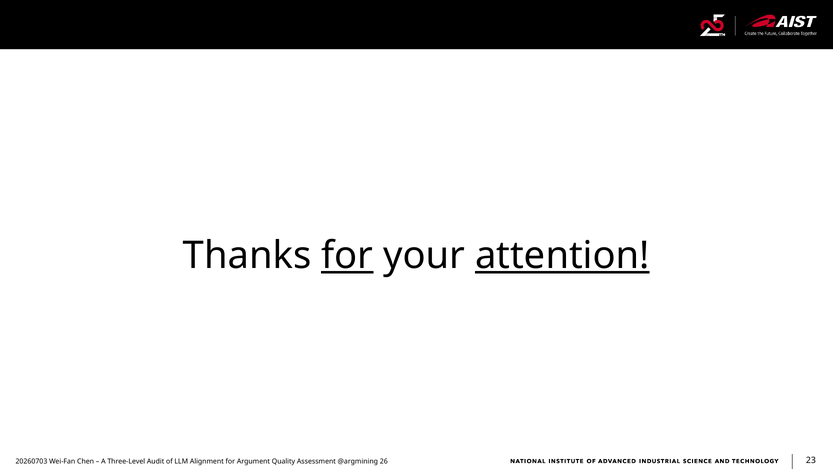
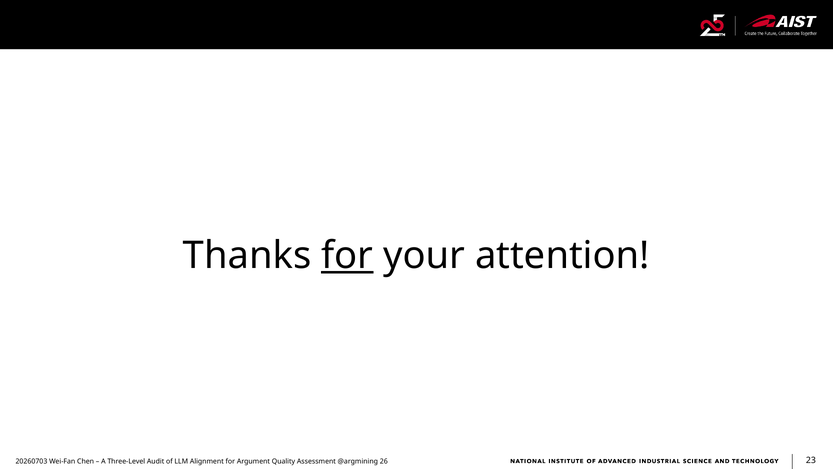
attention underline: present -> none (562, 256)
